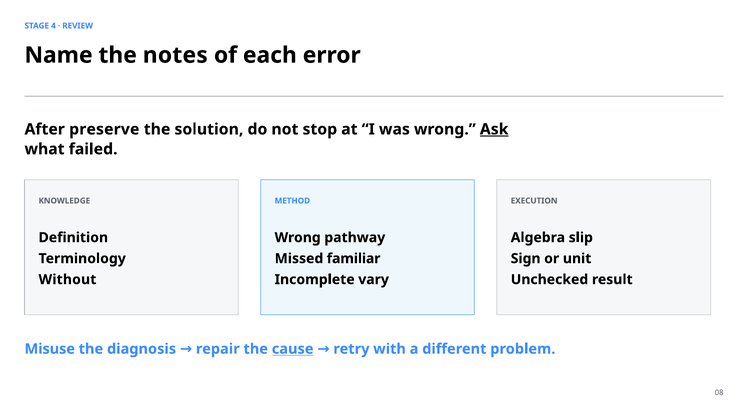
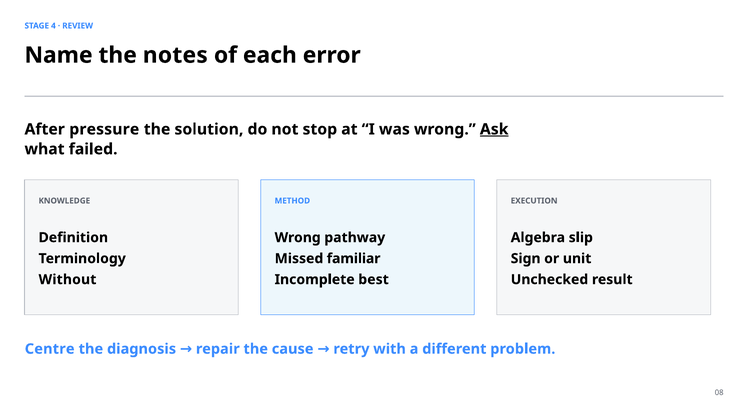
preserve: preserve -> pressure (104, 130)
vary: vary -> best (374, 280)
Misuse: Misuse -> Centre (50, 350)
cause underline: present -> none (293, 350)
